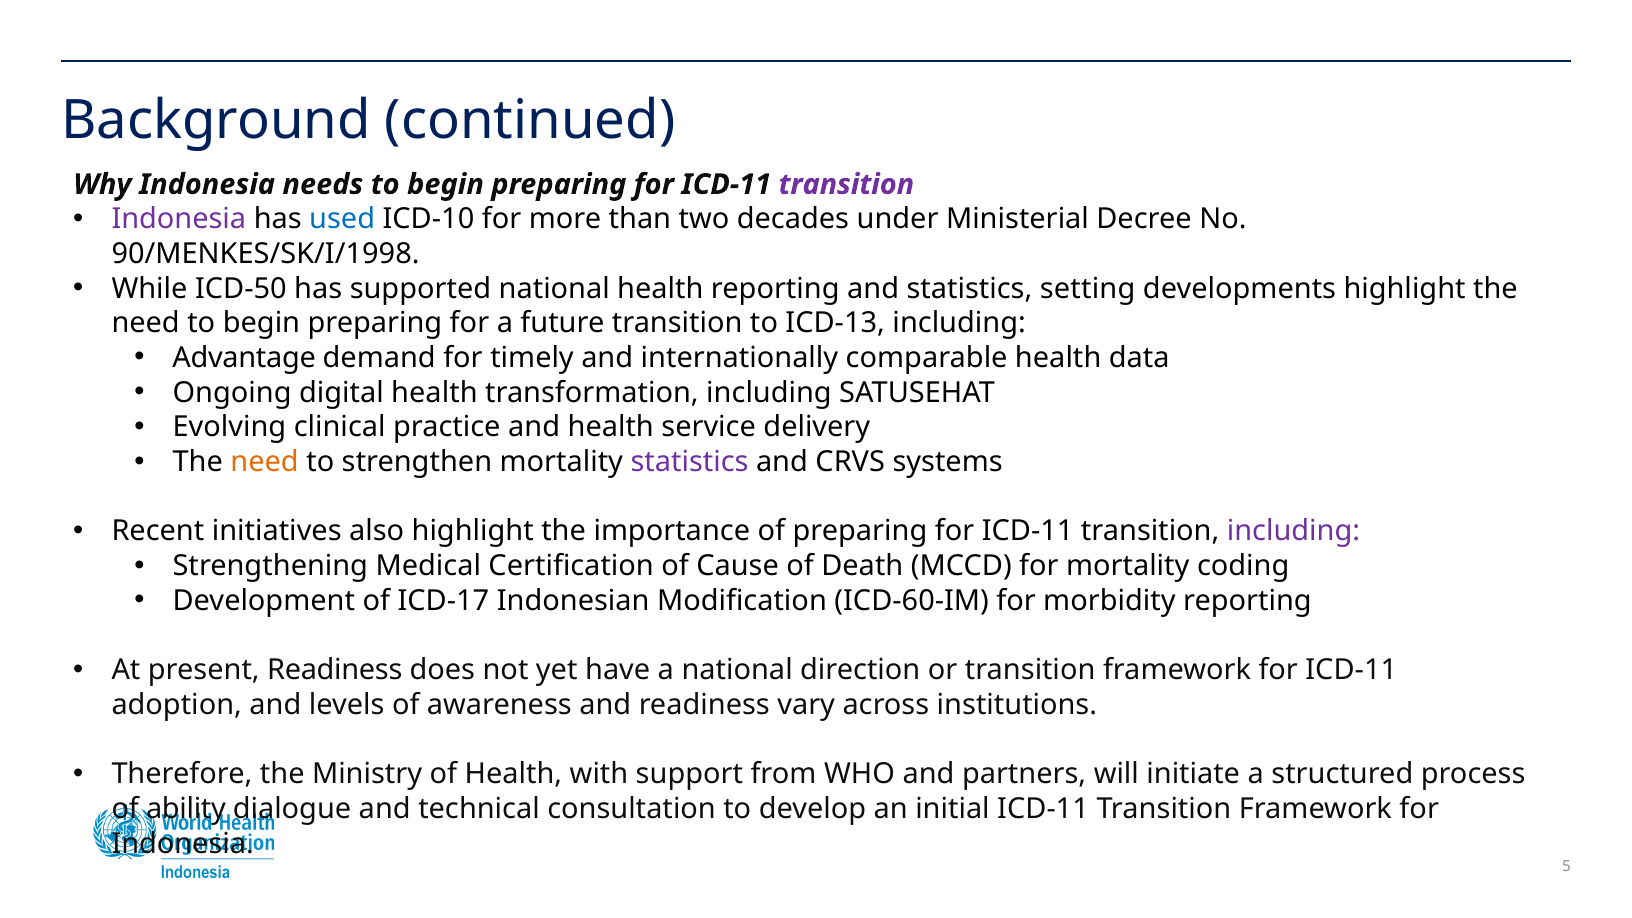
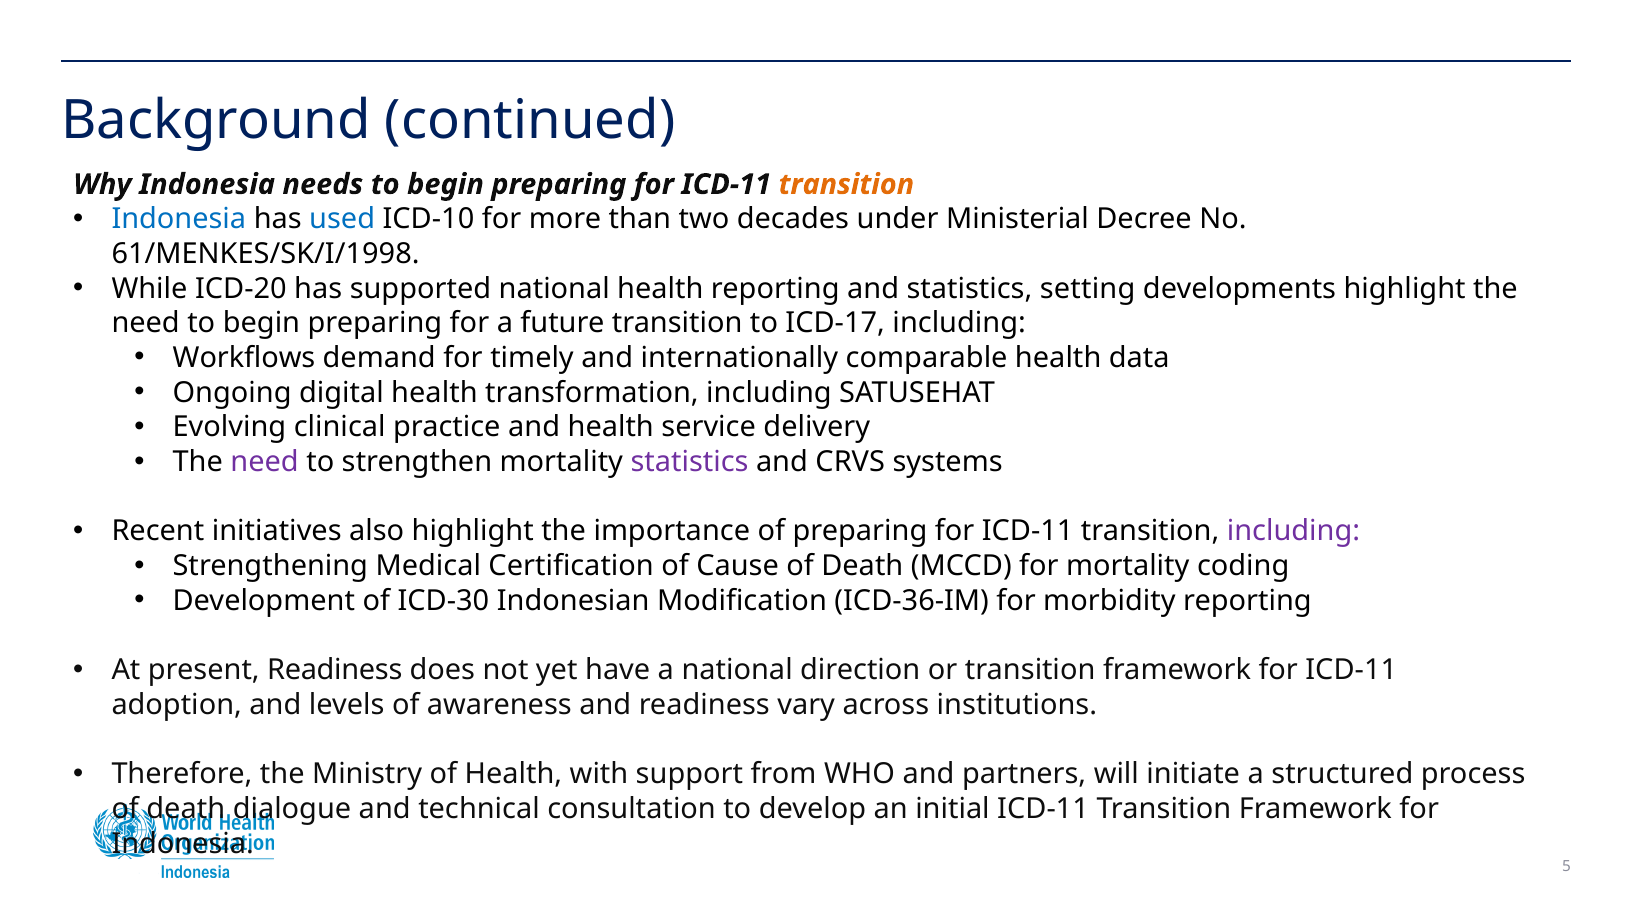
transition colour: purple -> orange (846, 184)
Indonesia colour: purple -> blue (179, 219)
90/MENKES/SK/I/1998: 90/MENKES/SK/I/1998 -> 61/MENKES/SK/I/1998 (266, 254)
ICD-50: ICD-50 -> ICD-20 (241, 289)
ICD-13: ICD-13 -> ICD-17 (835, 323)
Advantage: Advantage -> Workflows (244, 358)
need colour: orange -> purple (265, 462)
ICD-17: ICD-17 -> ICD-30 (443, 601)
ICD-60-IM: ICD-60-IM -> ICD-36-IM (912, 601)
ability: ability -> death (186, 809)
